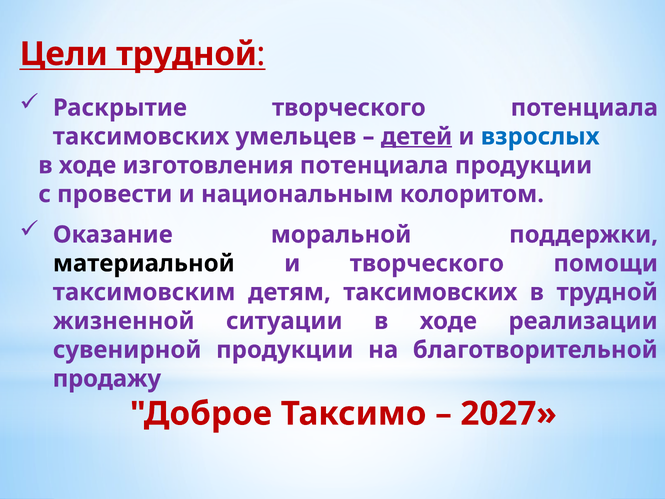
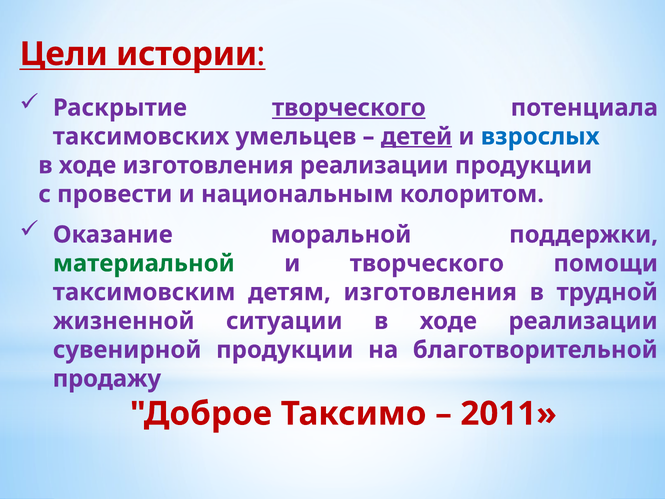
Цели трудной: трудной -> истории (187, 54)
творческого underline: none -> present (349, 108)
изготовления потенциала: потенциала -> реализации (374, 165)
материальной colour: black -> green (144, 263)
детям таксимовских: таксимовских -> изготовления (430, 292)
2027: 2027 -> 2011 (509, 414)
